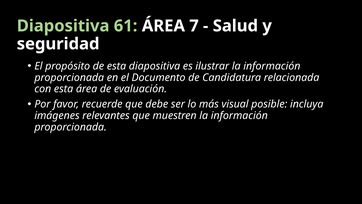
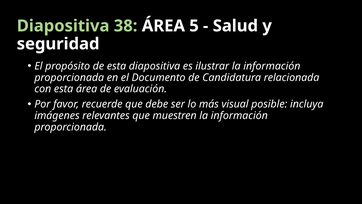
61: 61 -> 38 (126, 26)
7: 7 -> 5 (194, 26)
